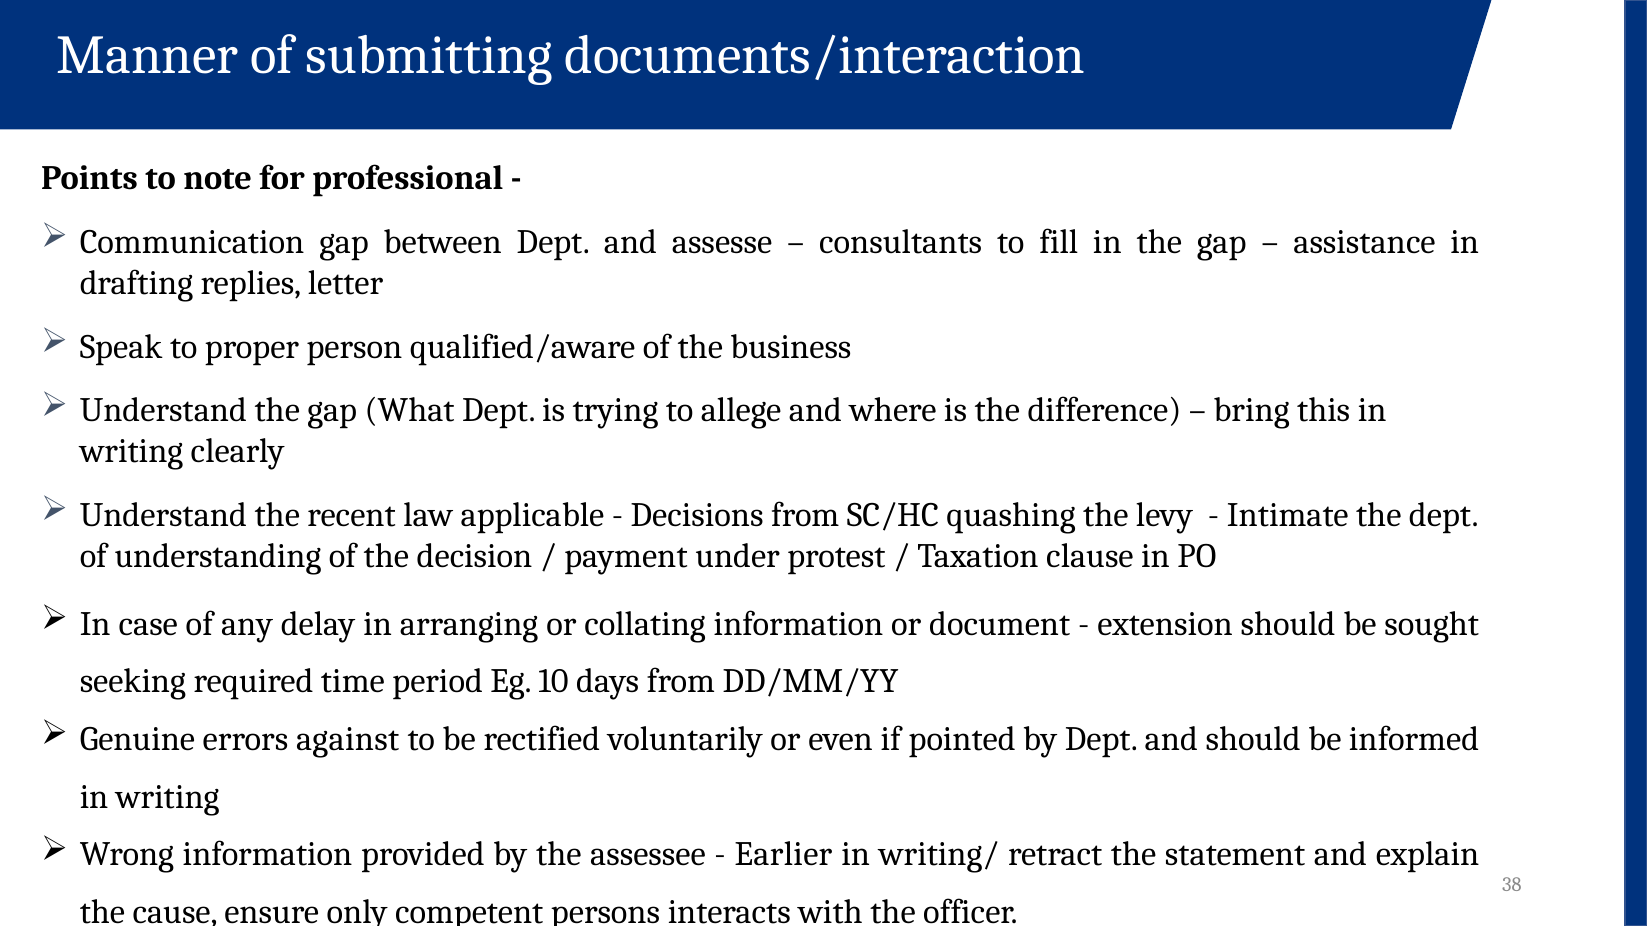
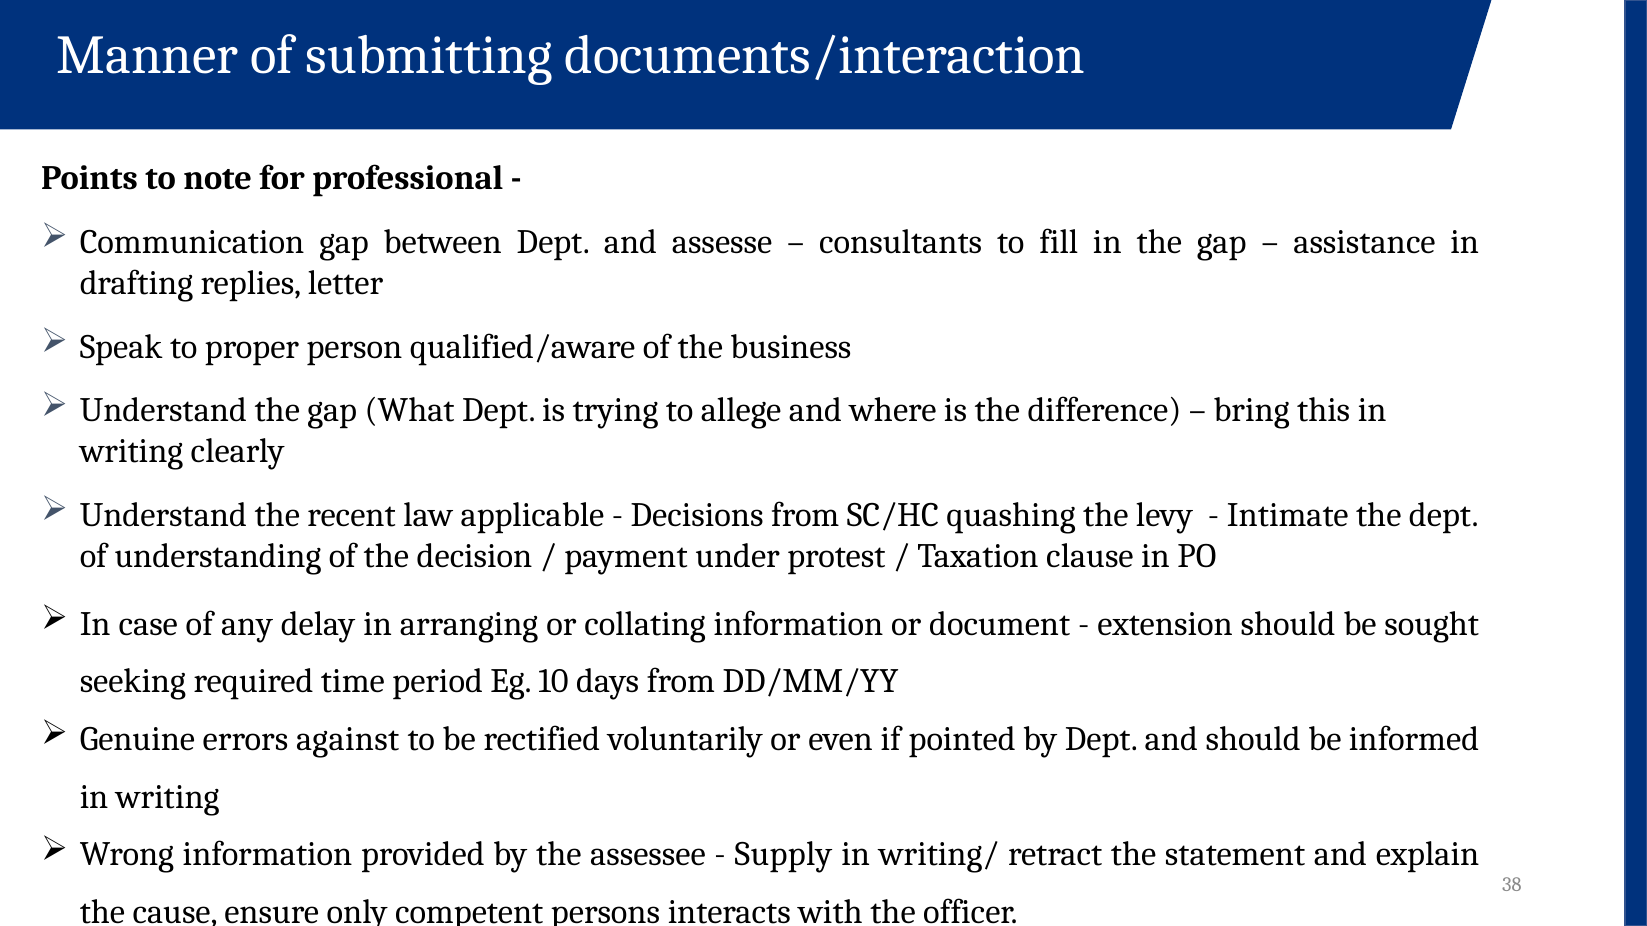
Earlier: Earlier -> Supply (783, 855)
